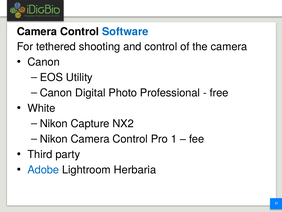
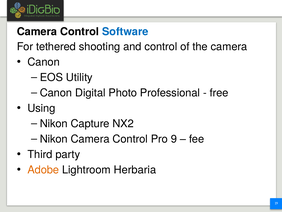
White: White -> Using (41, 108)
1: 1 -> 9 (174, 139)
Adobe colour: blue -> orange (43, 170)
